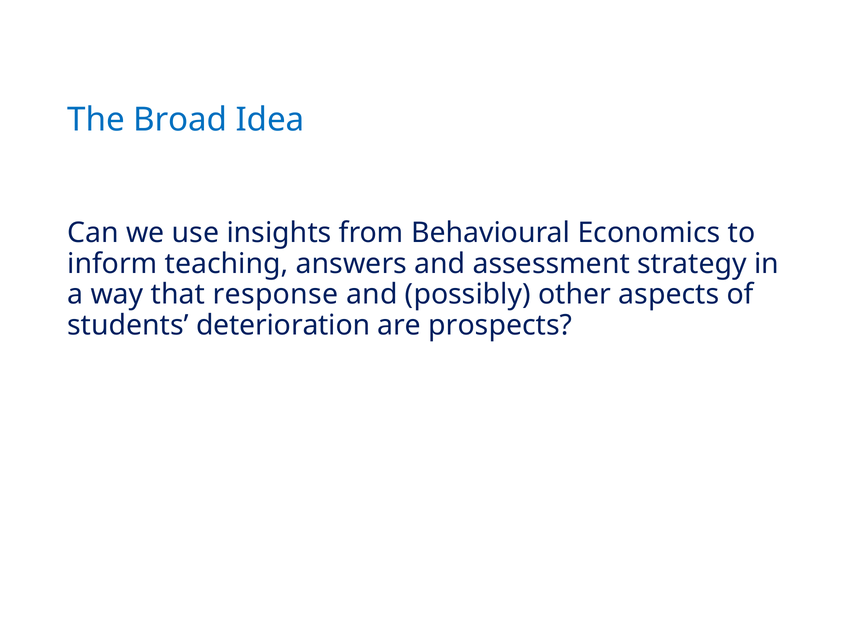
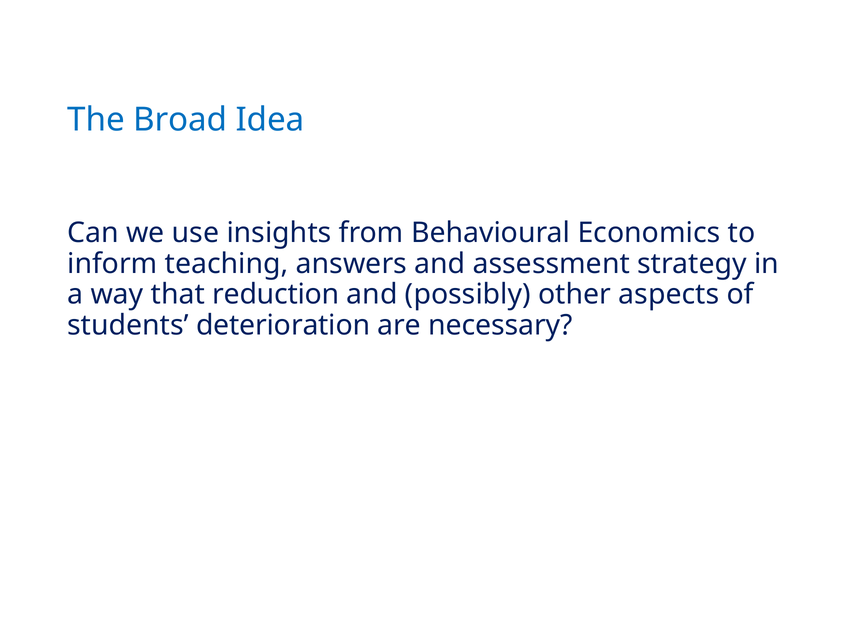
response: response -> reduction (276, 294)
prospects: prospects -> necessary (500, 325)
